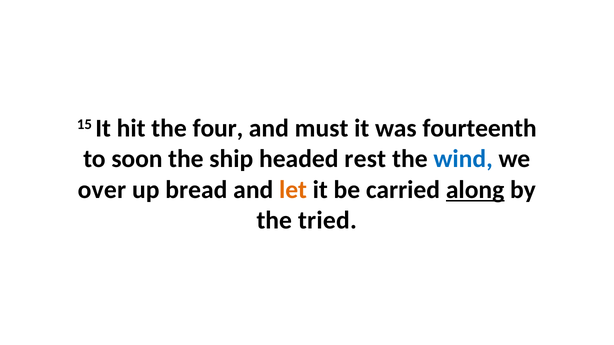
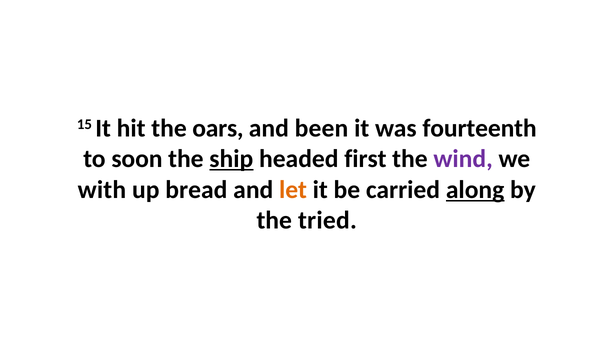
four: four -> oars (218, 128)
must: must -> been (321, 128)
ship underline: none -> present (231, 159)
rest: rest -> first (365, 159)
wind colour: blue -> purple (463, 159)
over: over -> with (102, 190)
